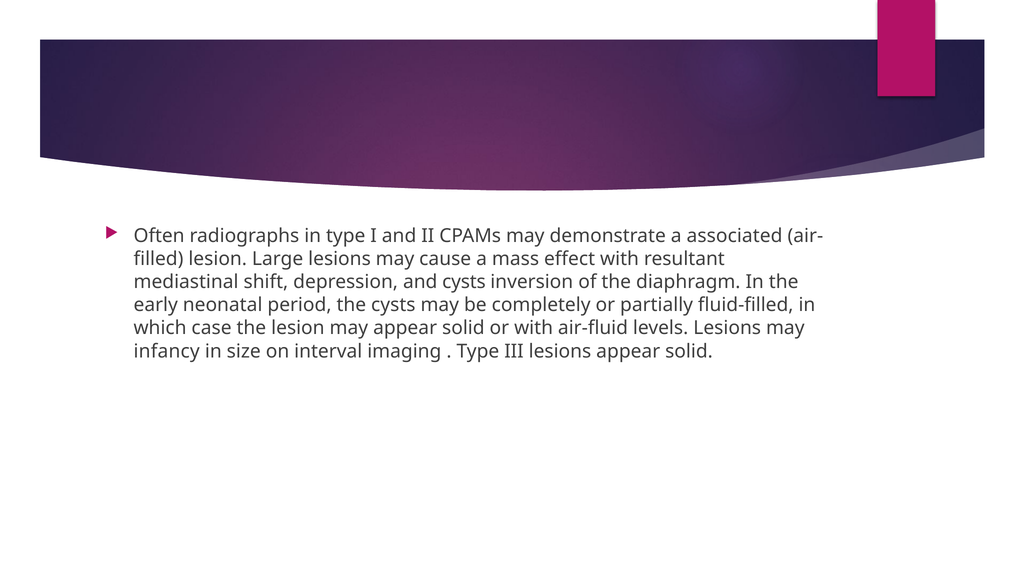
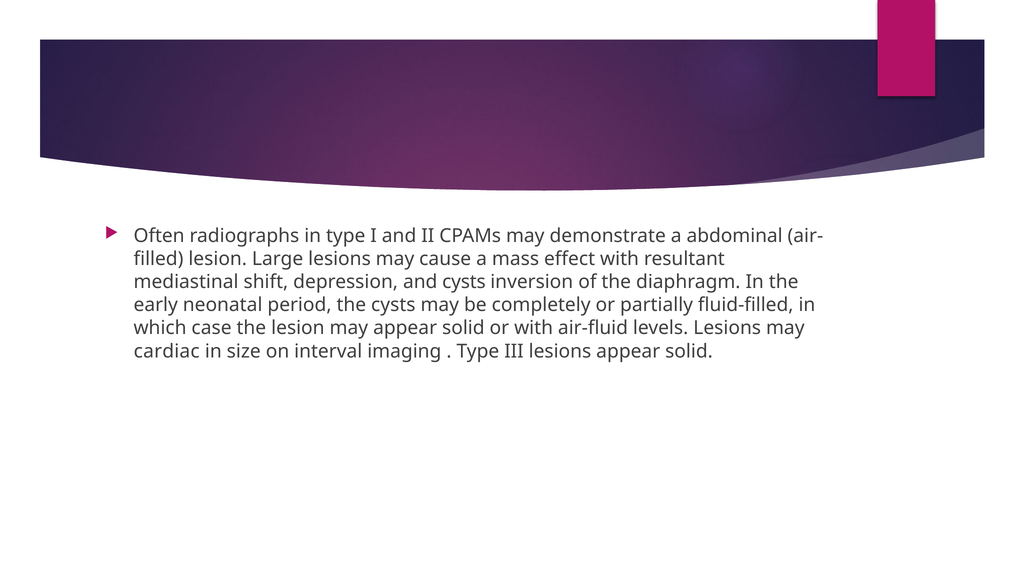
associated: associated -> abdominal (735, 236)
infancy: infancy -> cardiac (167, 351)
